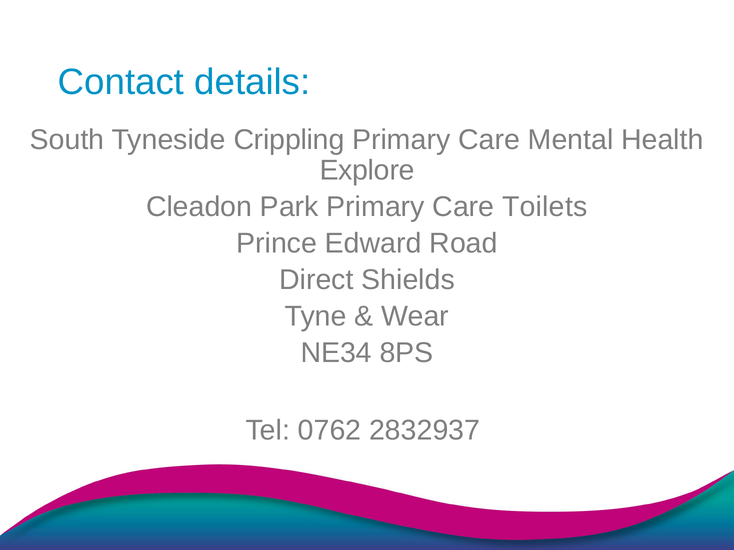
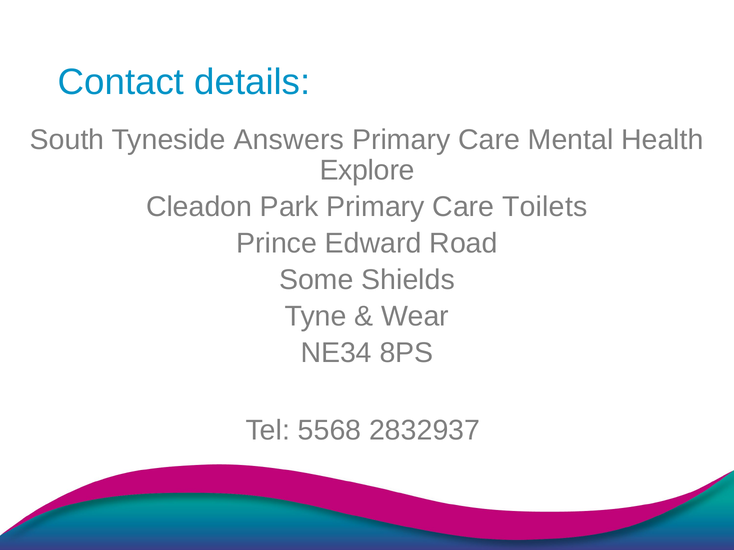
Crippling: Crippling -> Answers (289, 140)
Direct: Direct -> Some (316, 280)
0762: 0762 -> 5568 (330, 431)
